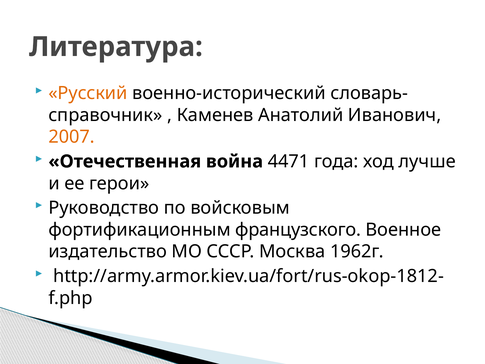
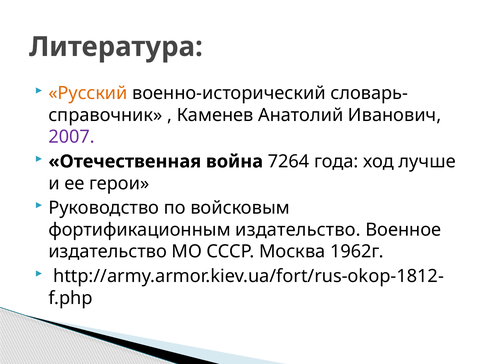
2007 colour: orange -> purple (72, 137)
4471: 4471 -> 7264 (289, 161)
фортификационным французского: французского -> издательство (298, 230)
